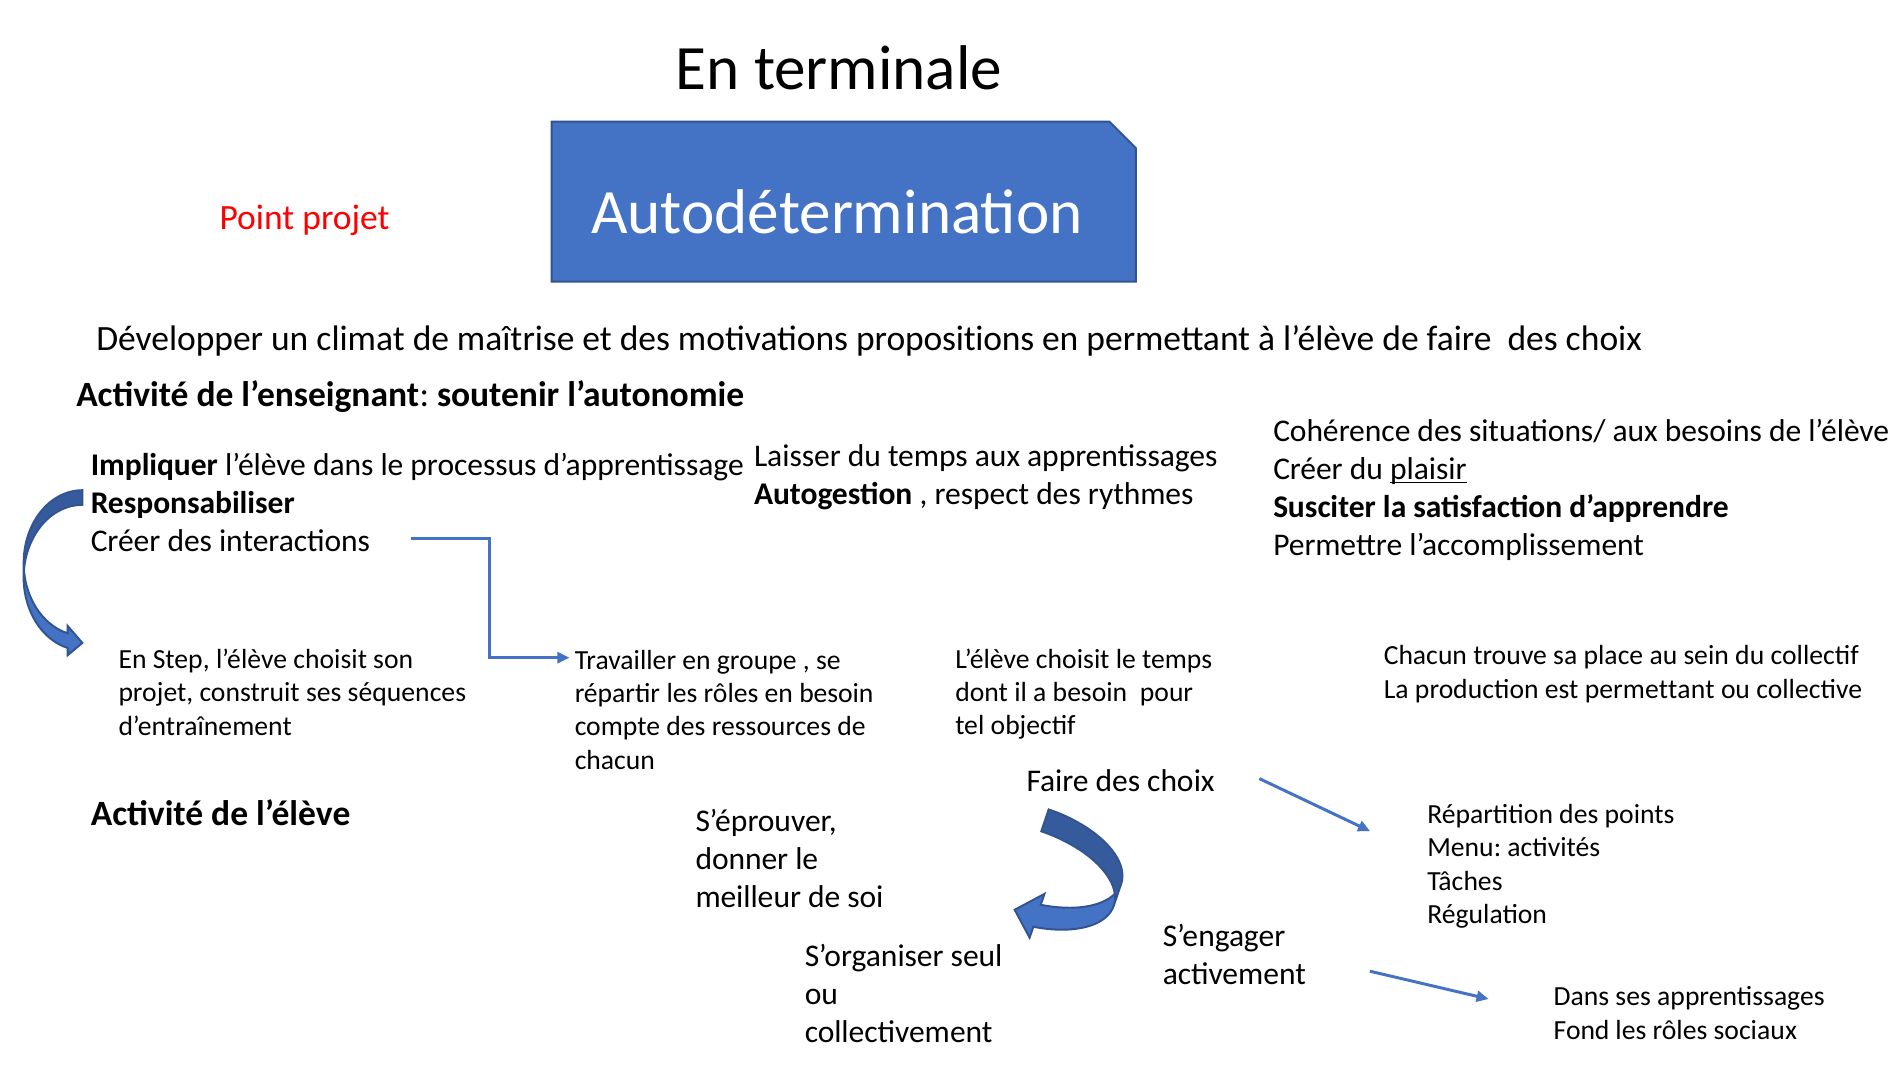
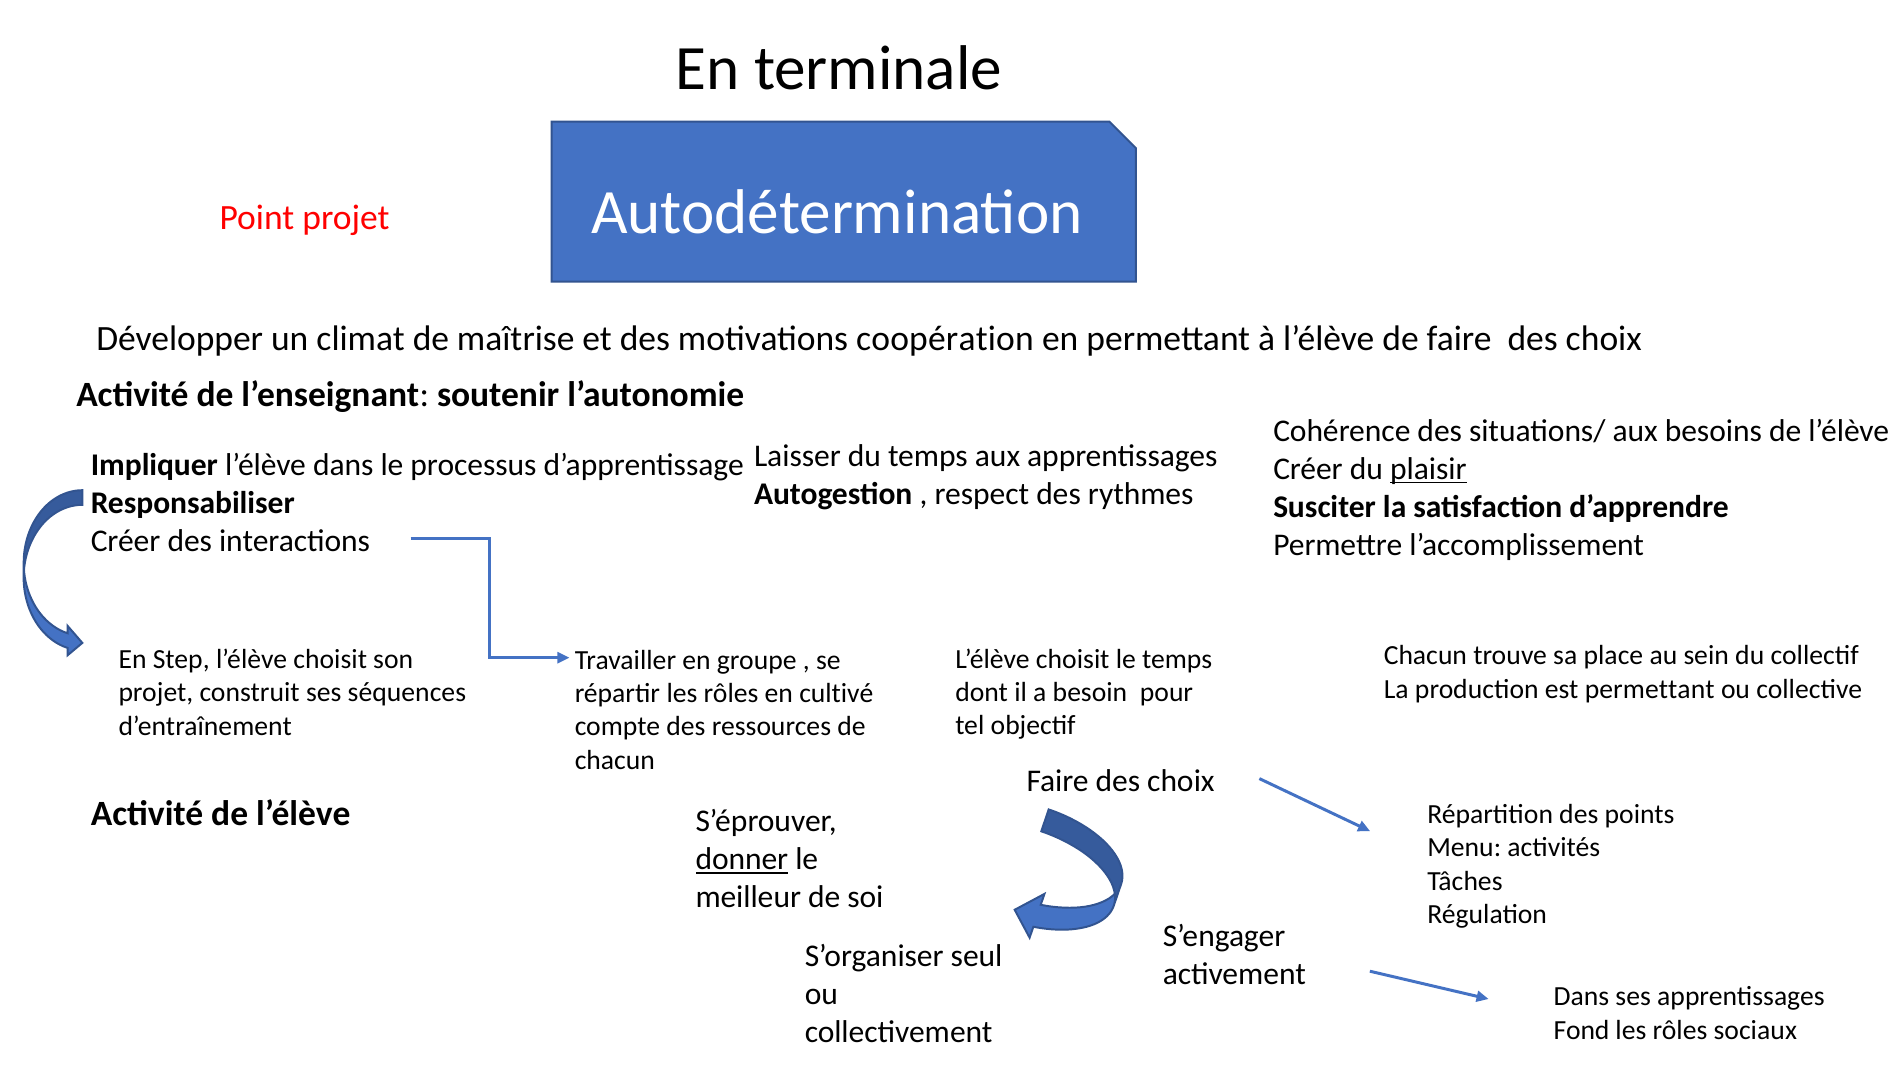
propositions: propositions -> coopération (945, 339)
en besoin: besoin -> cultivé (836, 694)
donner underline: none -> present (742, 859)
